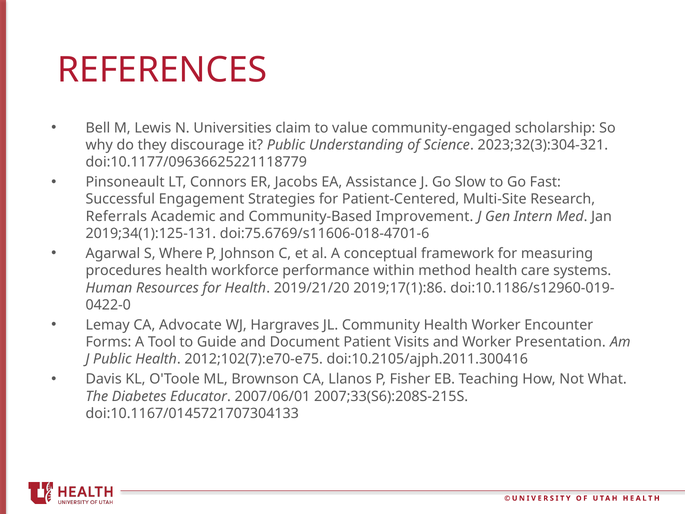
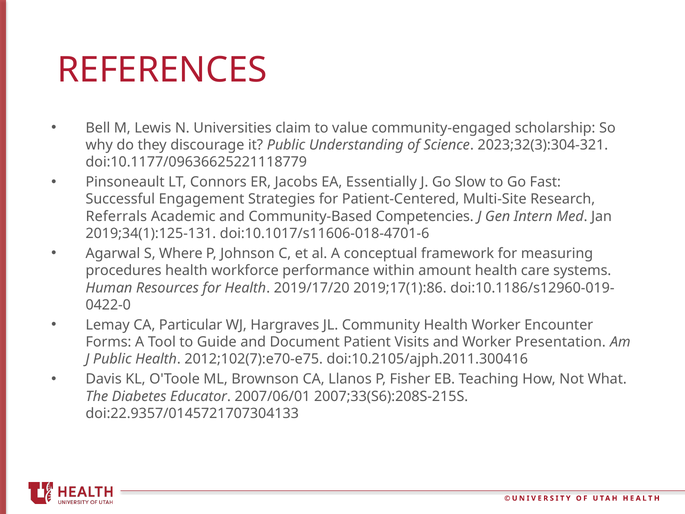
Assistance: Assistance -> Essentially (381, 182)
Improvement: Improvement -> Competencies (425, 216)
doi:75.6769/s11606-018-4701-6: doi:75.6769/s11606-018-4701-6 -> doi:10.1017/s11606-018-4701-6 (325, 233)
method: method -> amount (445, 271)
2019/21/20: 2019/21/20 -> 2019/17/20 (312, 288)
Advocate: Advocate -> Particular (191, 325)
doi:10.1167/0145721707304133: doi:10.1167/0145721707304133 -> doi:22.9357/0145721707304133 (192, 413)
